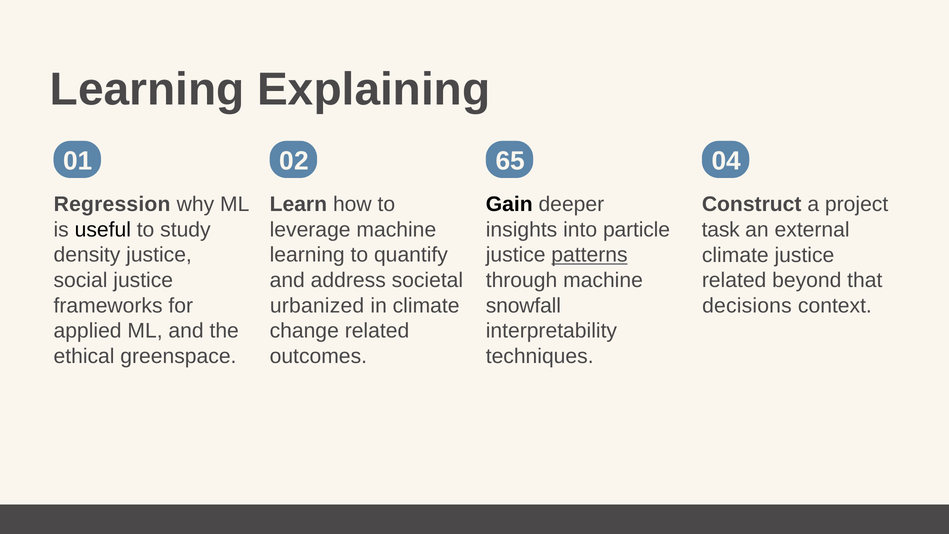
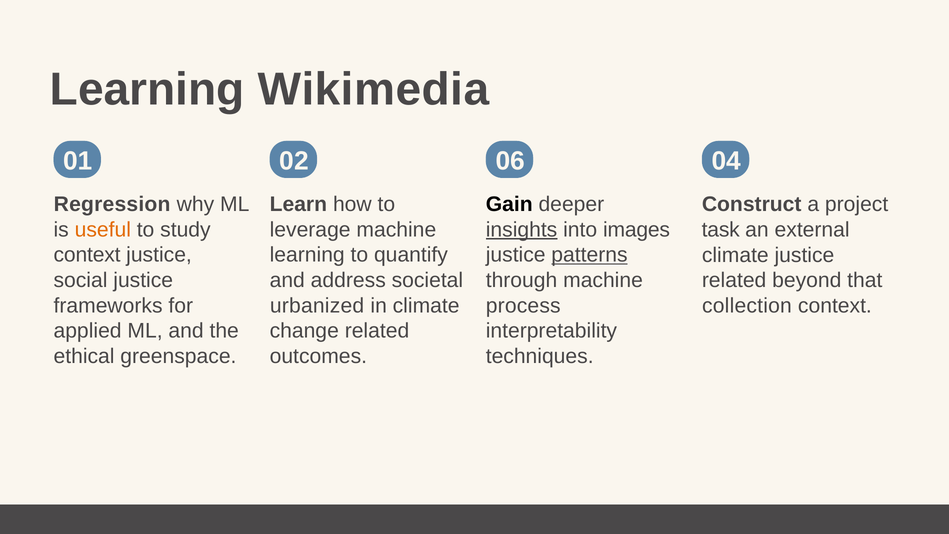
Explaining: Explaining -> Wikimedia (373, 90)
65: 65 -> 06 (510, 161)
useful colour: black -> orange (103, 230)
insights underline: none -> present (522, 230)
particle: particle -> images (637, 230)
density: density -> context (87, 255)
snowfall: snowfall -> process (523, 305)
decisions: decisions -> collection (747, 306)
